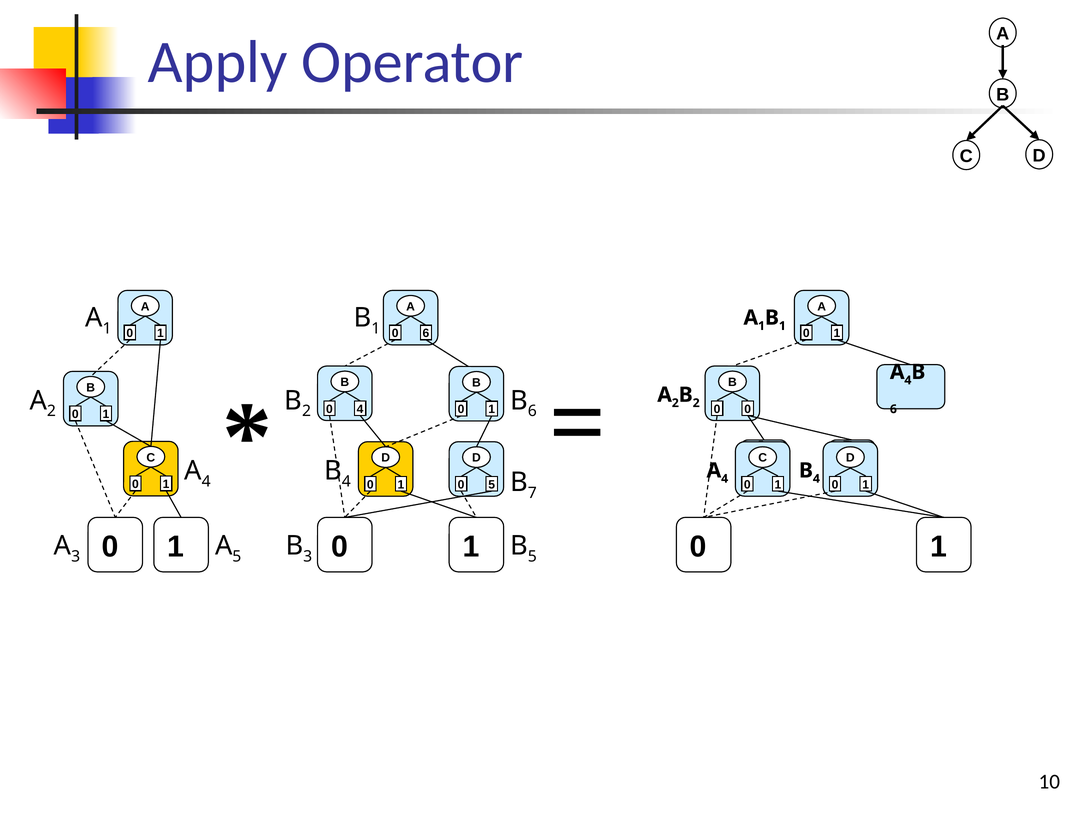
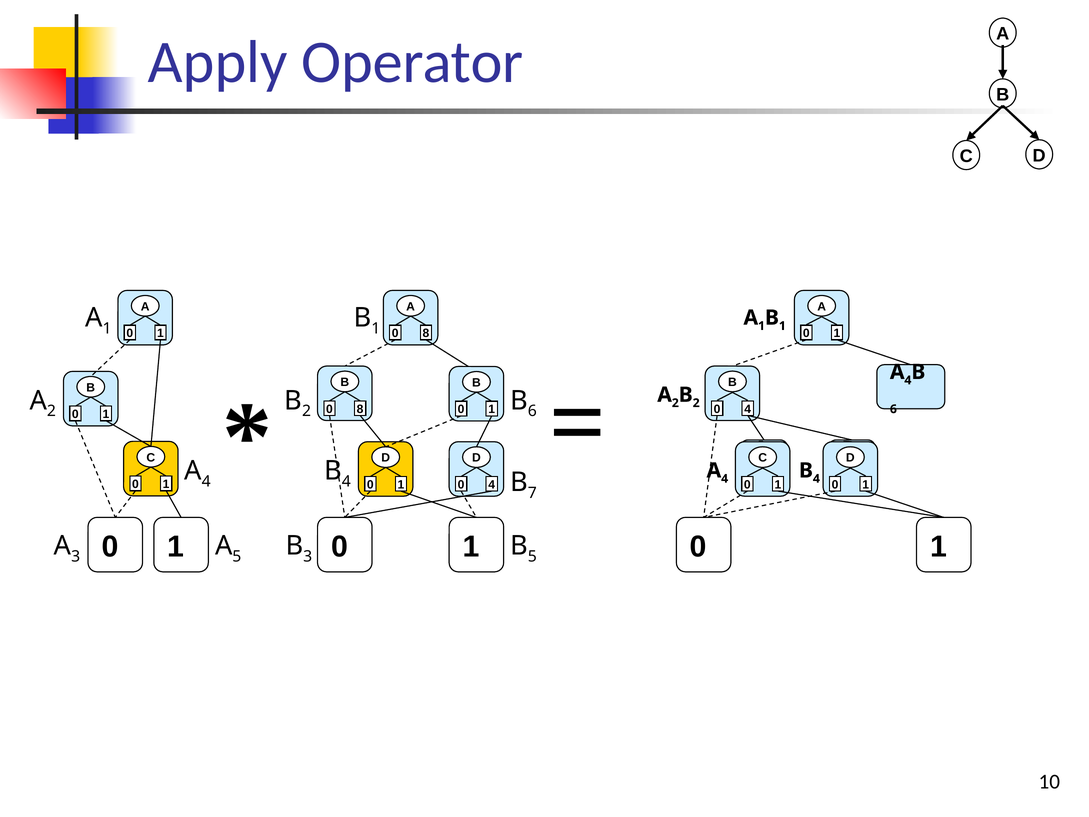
6: 6 -> 8 (426, 333)
4: 4 -> 8 (360, 409)
0: 0 -> 4 (748, 409)
5: 5 -> 4 (492, 485)
